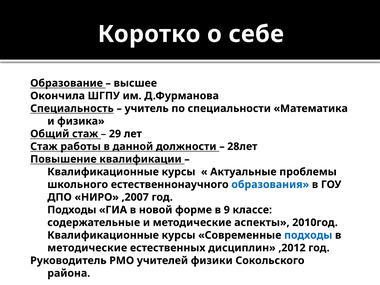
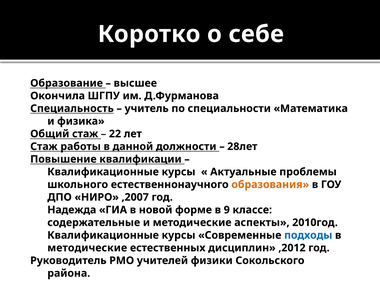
29: 29 -> 22 (115, 134)
образования colour: blue -> orange (270, 185)
Подходы: Подходы -> Надежда (72, 210)
